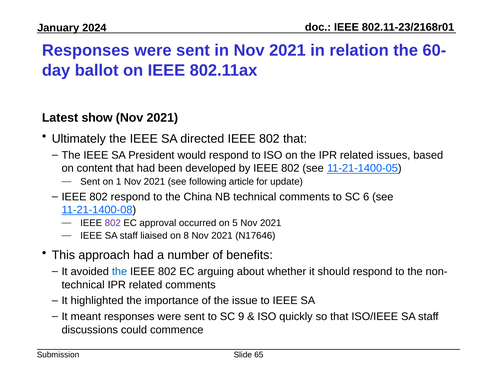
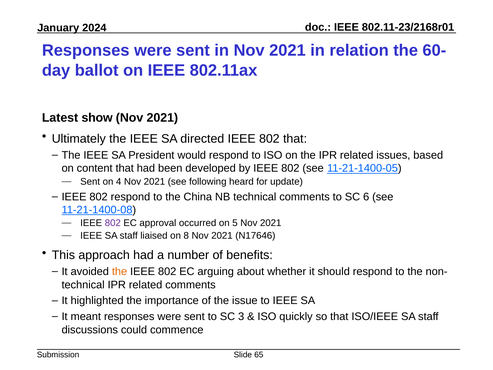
1: 1 -> 4 (119, 181)
article: article -> heard (241, 181)
the colour: blue -> orange (120, 271)
9: 9 -> 3 (241, 316)
